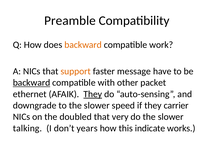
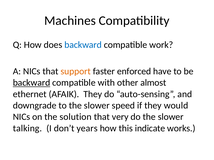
Preamble: Preamble -> Machines (70, 21)
backward colour: orange -> blue (83, 45)
message: message -> enforced (134, 72)
packet: packet -> almost (153, 83)
They underline: present -> none (93, 94)
carrier: carrier -> would (176, 106)
doubled: doubled -> solution (76, 117)
